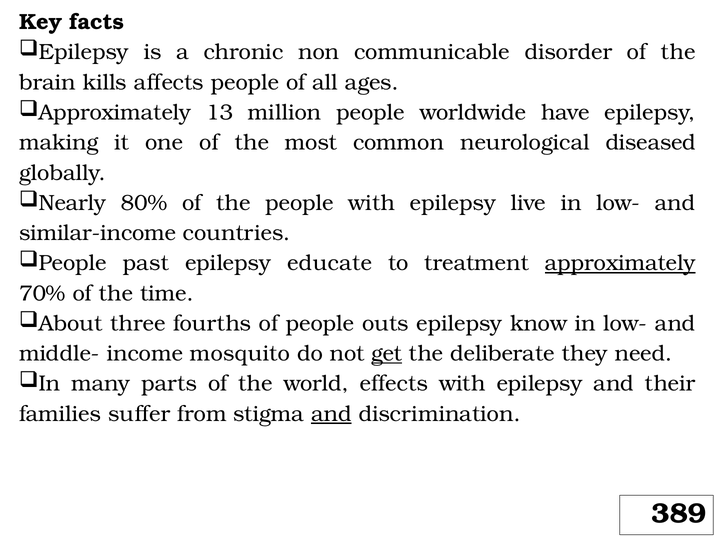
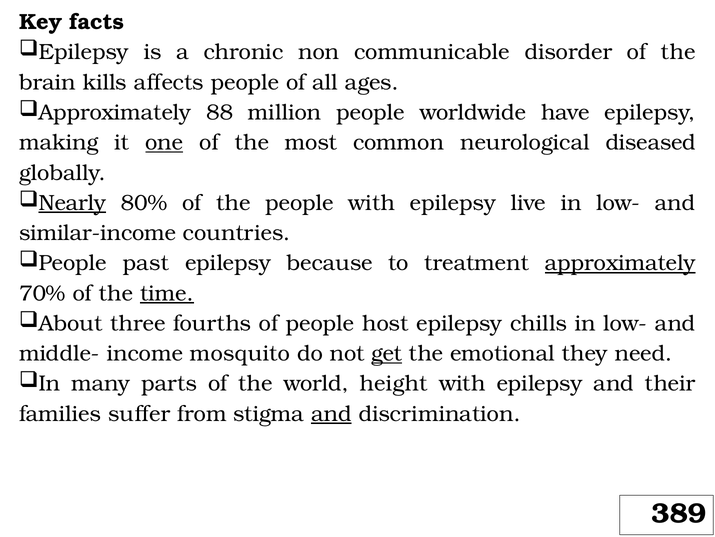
13: 13 -> 88 (220, 112)
one underline: none -> present (164, 142)
Nearly underline: none -> present (72, 203)
educate: educate -> because (330, 263)
time underline: none -> present (167, 293)
outs: outs -> host (385, 323)
know: know -> chills (539, 323)
deliberate: deliberate -> emotional (502, 353)
effects: effects -> height (394, 383)
